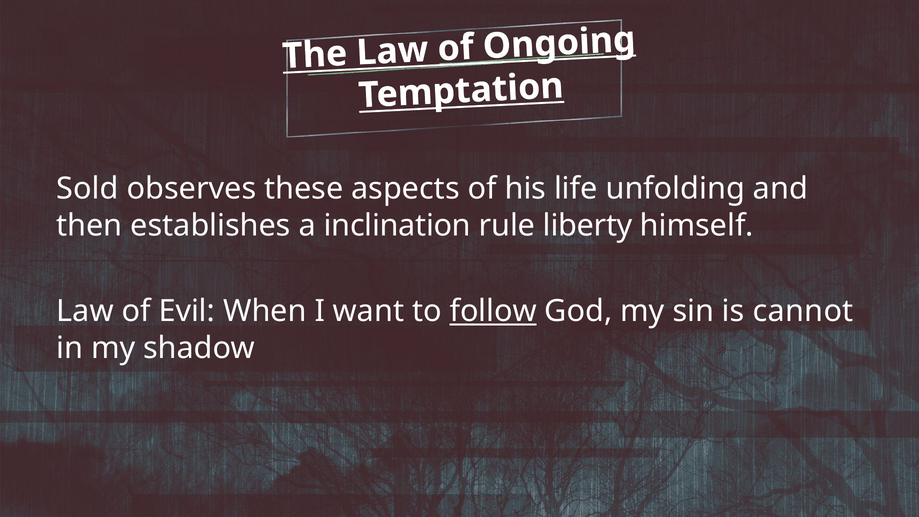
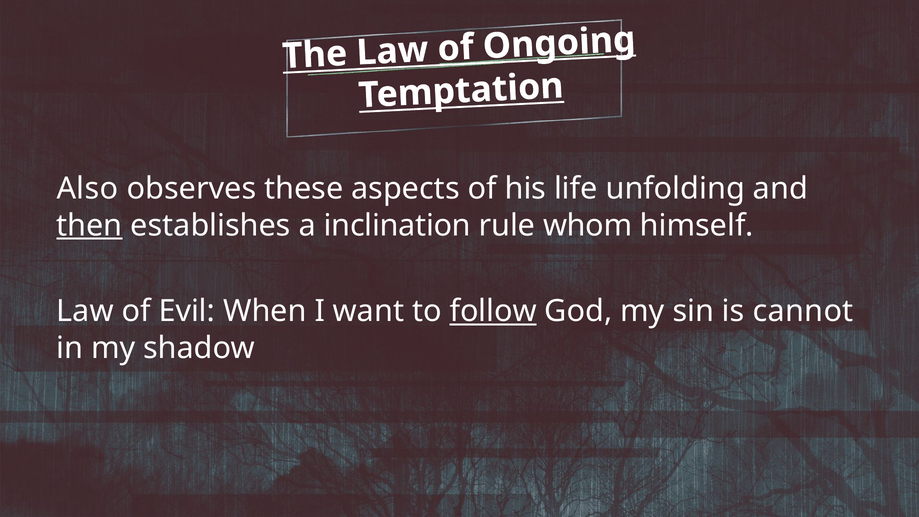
Sold: Sold -> Also (87, 189)
then underline: none -> present (89, 225)
liberty: liberty -> whom (588, 225)
